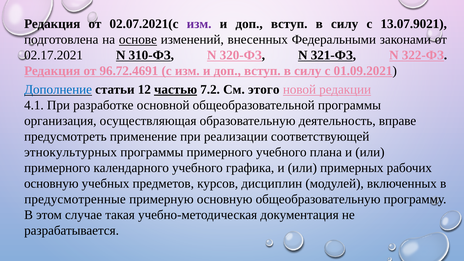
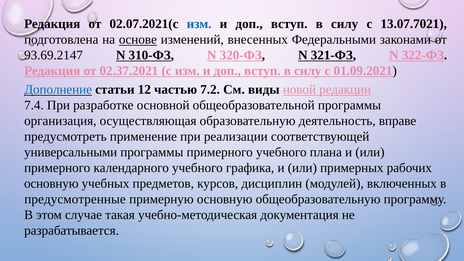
изм colour: purple -> blue (199, 24)
13.07.9021: 13.07.9021 -> 13.07.7021 (414, 24)
02.17.2021: 02.17.2021 -> 93.69.2147 (54, 55)
96.72.4691: 96.72.4691 -> 02.37.2021 (129, 71)
частью underline: present -> none (176, 90)
этого: этого -> виды (264, 90)
4.1: 4.1 -> 7.4 (34, 105)
этнокультурных: этнокультурных -> универсальными (71, 152)
